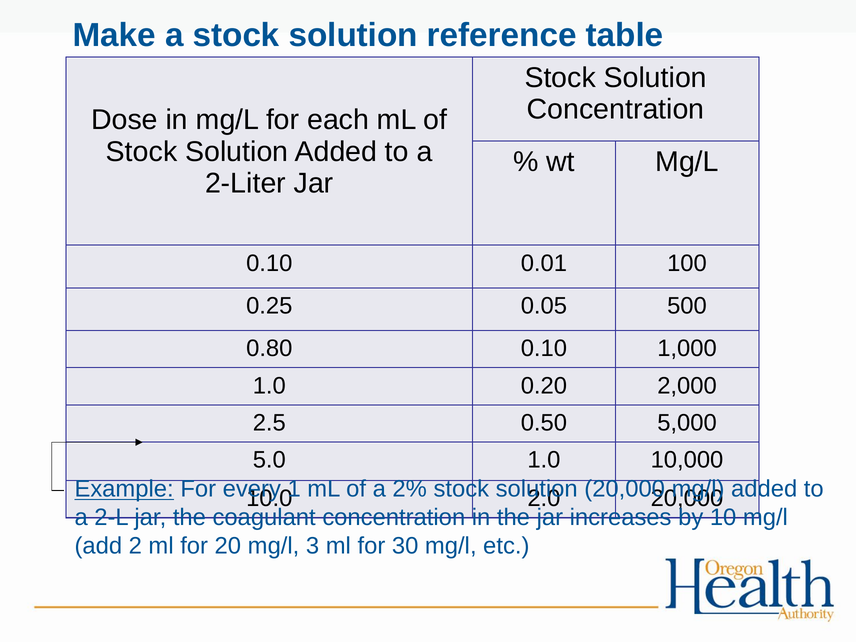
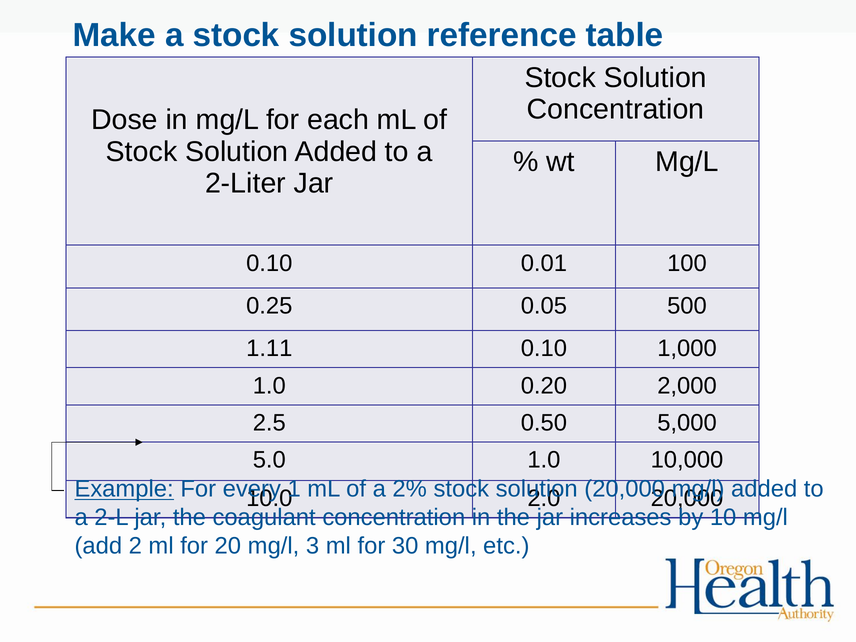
0.80: 0.80 -> 1.11 (269, 349)
